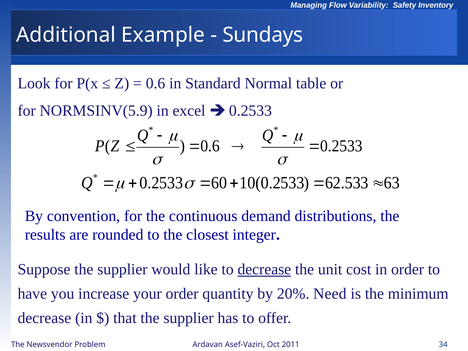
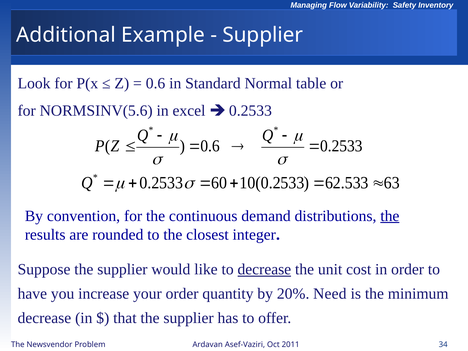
Sundays: Sundays -> Supplier (263, 35)
NORMSINV(5.9: NORMSINV(5.9 -> NORMSINV(5.6 (96, 111)
the underline: none -> present (390, 216)
